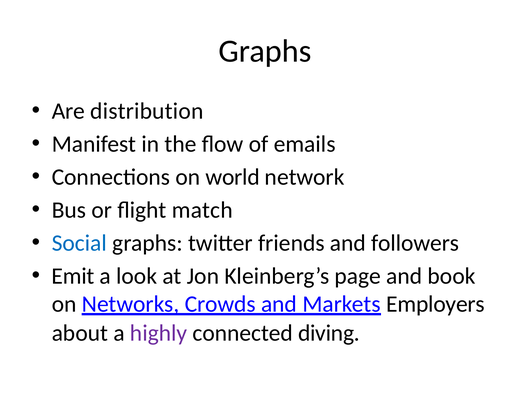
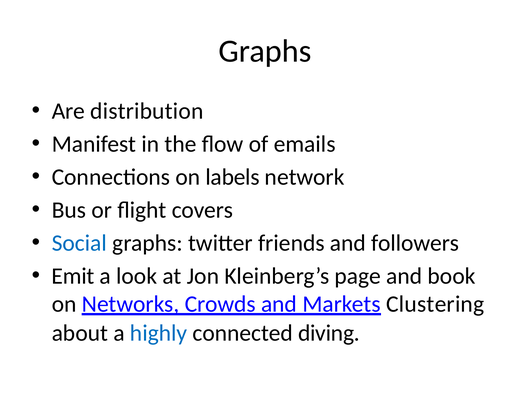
world: world -> labels (233, 177)
match: match -> covers (202, 210)
Employers: Employers -> Clustering (435, 305)
highly colour: purple -> blue (159, 333)
